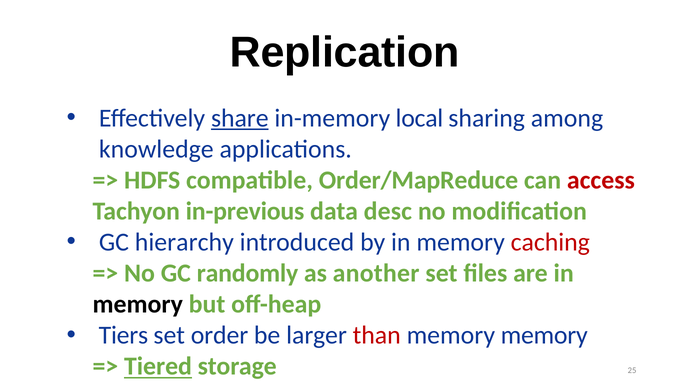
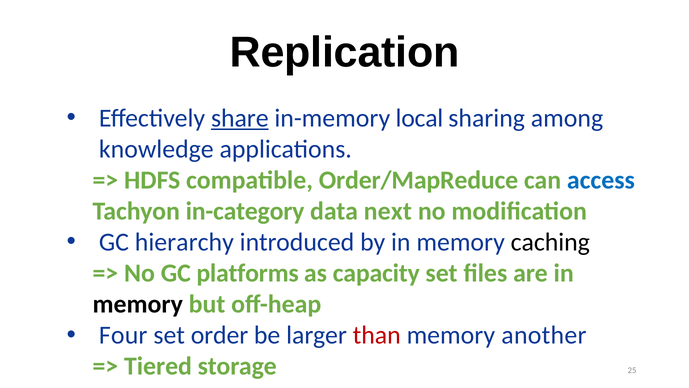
access colour: red -> blue (601, 180)
in-previous: in-previous -> in-category (245, 211)
desc: desc -> next (388, 211)
caching colour: red -> black (550, 242)
randomly: randomly -> platforms (248, 273)
another: another -> capacity (376, 273)
Tiers: Tiers -> Four (123, 335)
memory memory: memory -> another (544, 335)
Tiered underline: present -> none (158, 366)
